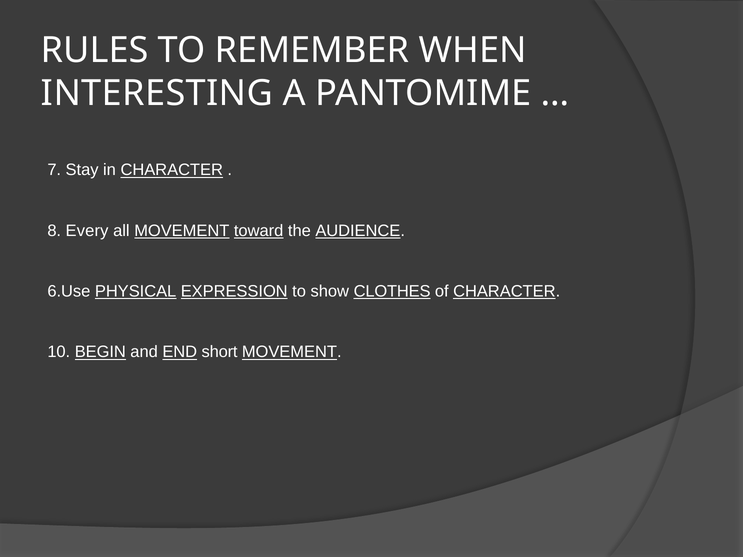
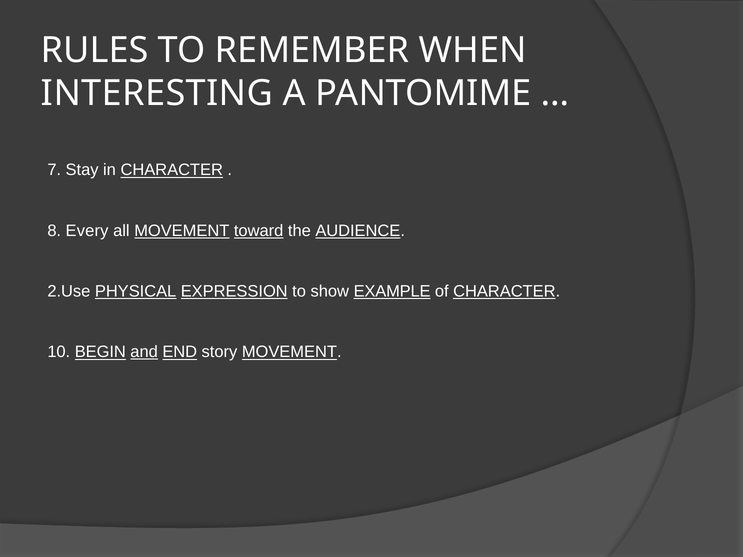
6.Use: 6.Use -> 2.Use (69, 291)
CLOTHES: CLOTHES -> EXAMPLE (392, 291)
and underline: none -> present (144, 352)
short: short -> story (219, 352)
